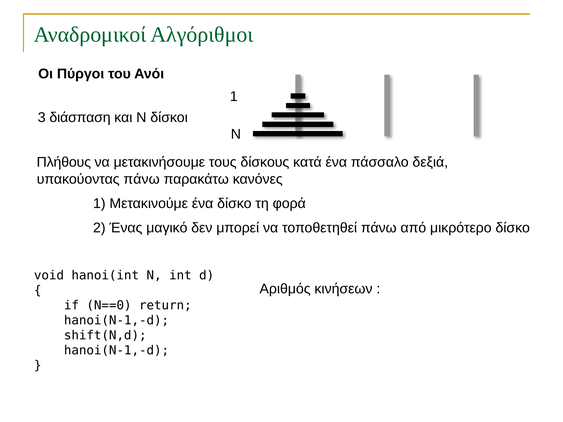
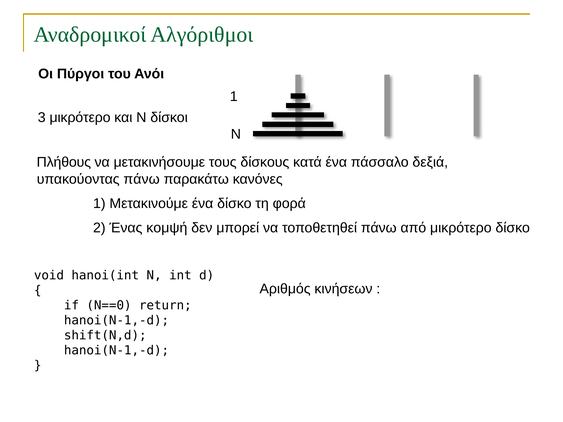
3 διάσπαση: διάσπαση -> μικρότερο (80, 118)
μαγικό: μαγικό -> κομψή (167, 228)
